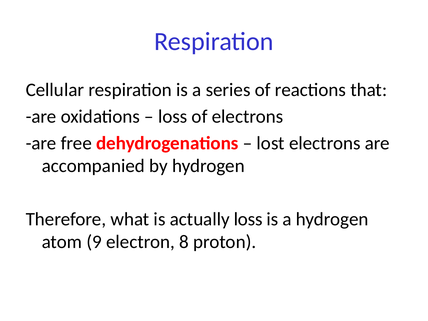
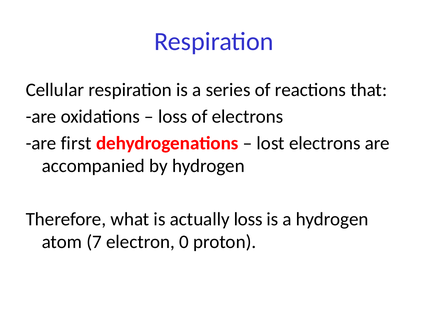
free: free -> first (76, 143)
9: 9 -> 7 (94, 242)
8: 8 -> 0 (184, 242)
